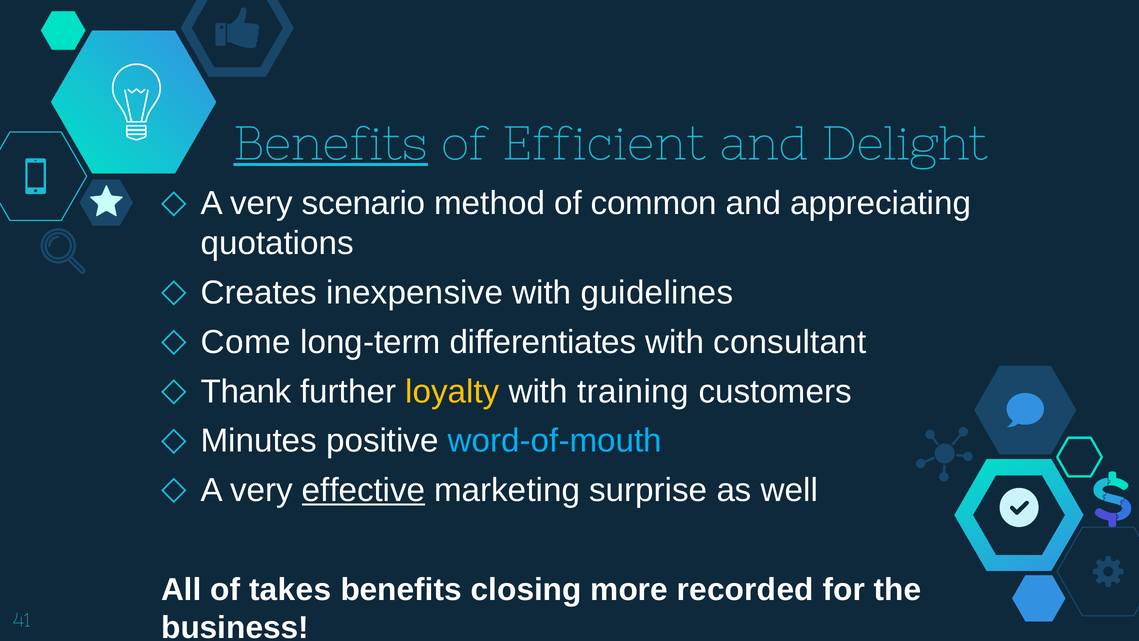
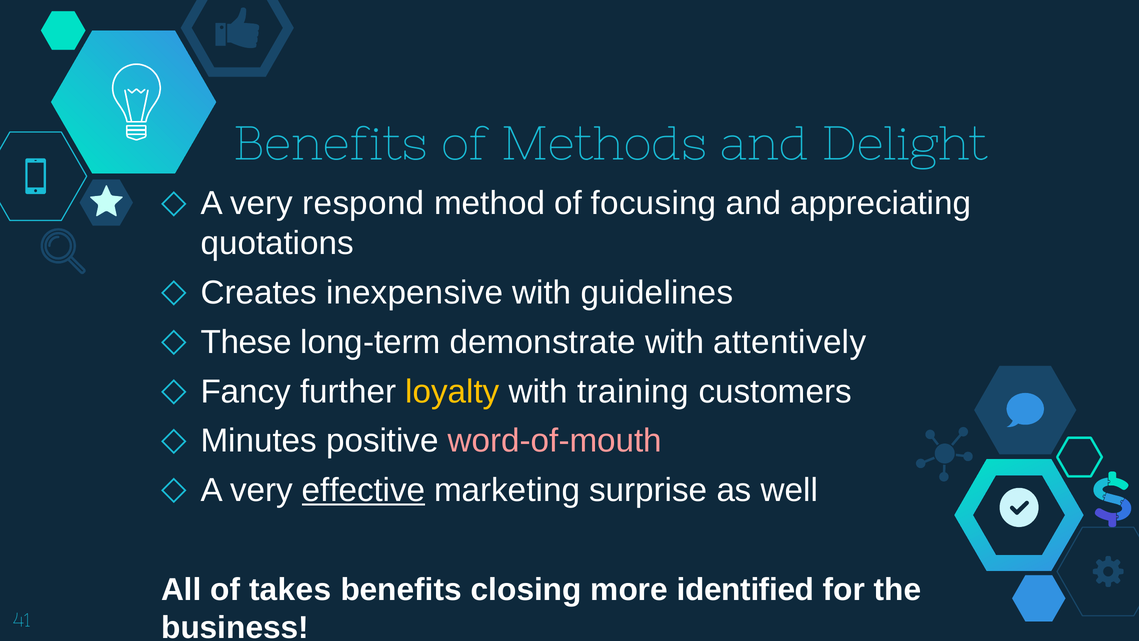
Benefits underline: present -> none (331, 144)
Efficient: Efficient -> Methods (605, 144)
scenario: scenario -> respond (363, 203)
common: common -> focusing (654, 203)
Come: Come -> These (246, 342)
differentiates: differentiates -> demonstrate (543, 342)
consultant: consultant -> attentively (790, 342)
Thank: Thank -> Fancy (246, 391)
word-of-mouth colour: light blue -> pink (555, 441)
recorded: recorded -> identified (745, 590)
